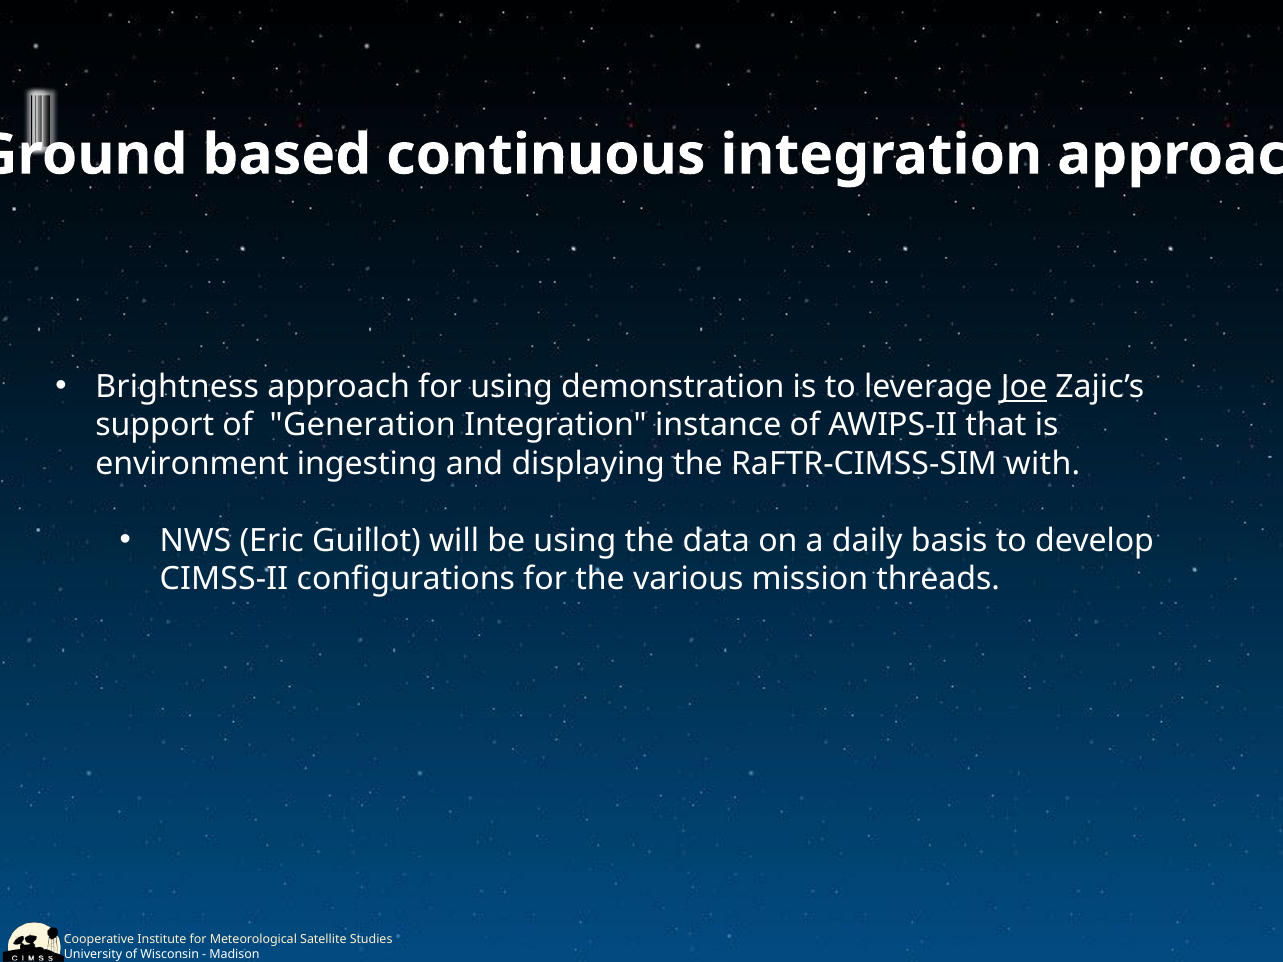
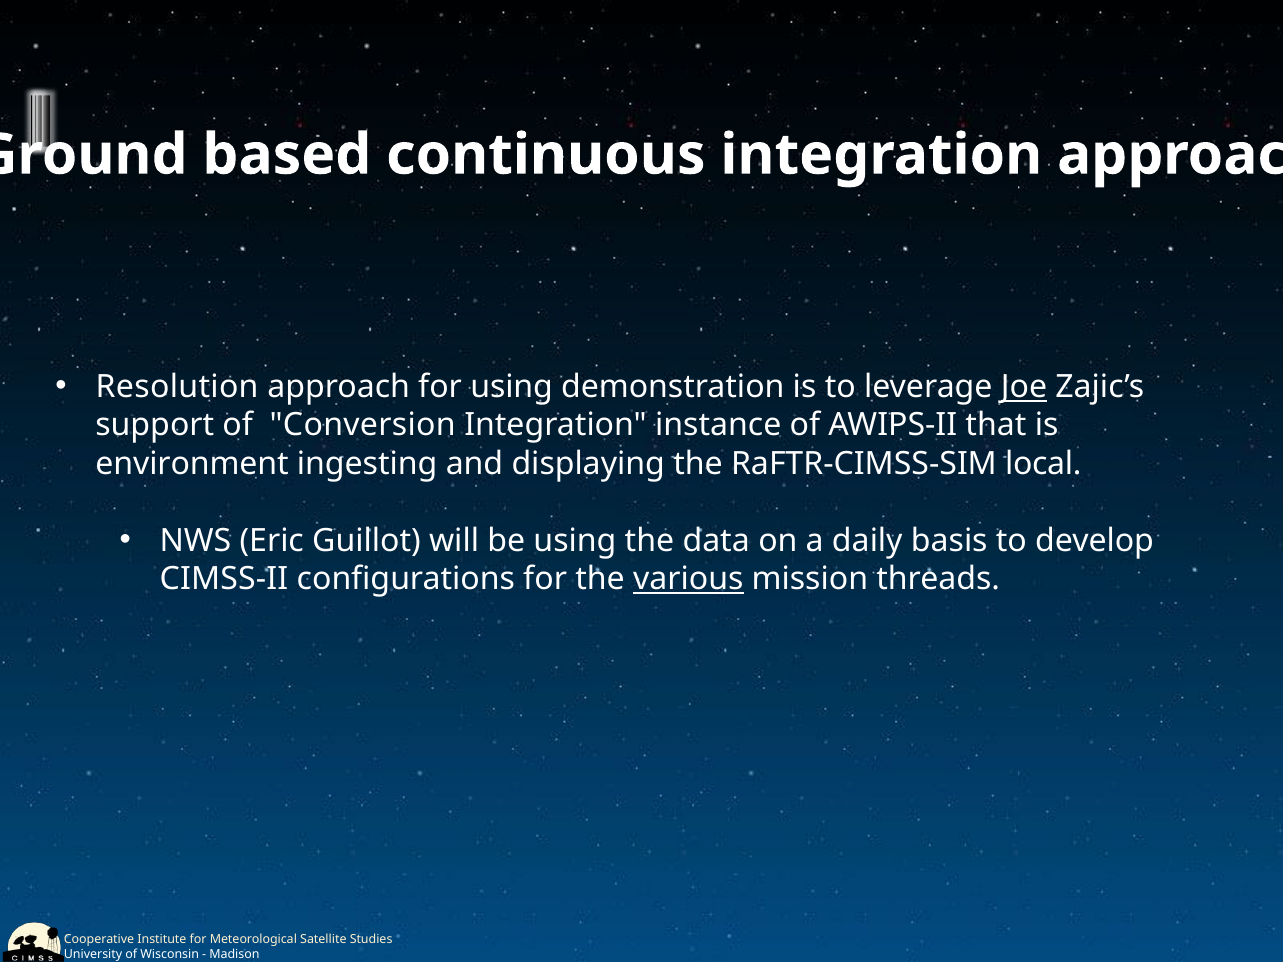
Brightness: Brightness -> Resolution (177, 387)
Generation: Generation -> Conversion (363, 425)
with: with -> local (1043, 464)
various underline: none -> present (688, 579)
